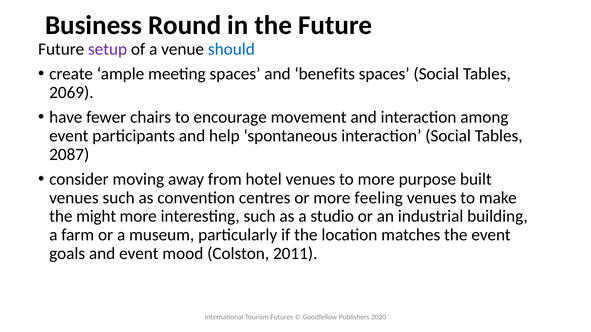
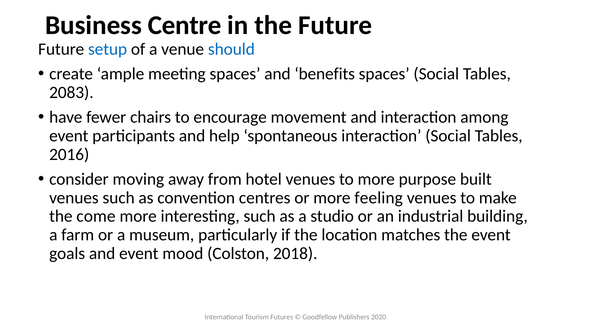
Round: Round -> Centre (185, 25)
setup colour: purple -> blue (108, 49)
2069: 2069 -> 2083 (71, 93)
2087: 2087 -> 2016 (69, 155)
might: might -> come (96, 217)
2011: 2011 -> 2018 (295, 254)
